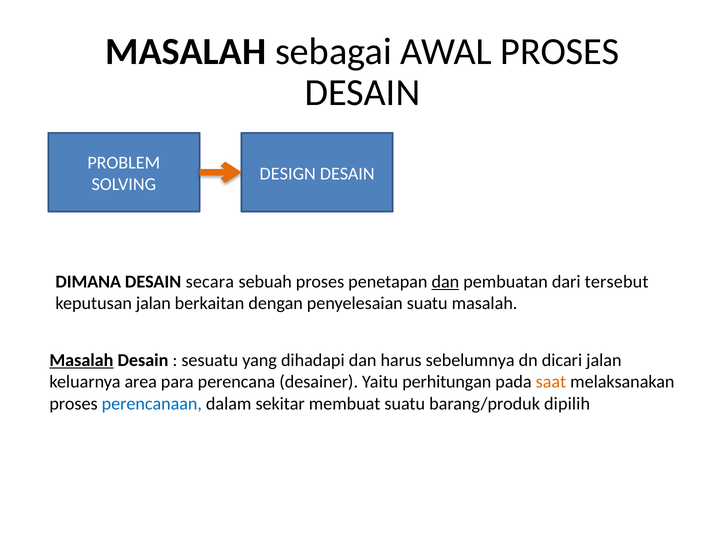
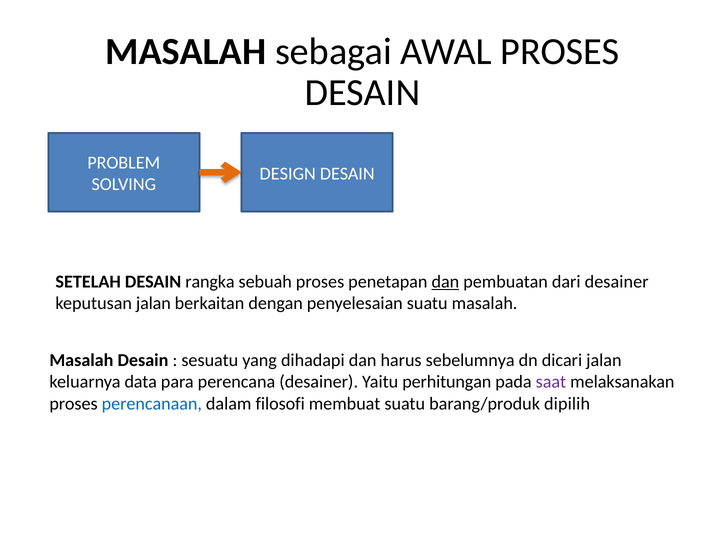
DIMANA: DIMANA -> SETELAH (88, 282)
secara: secara -> rangka (210, 282)
dari tersebut: tersebut -> desainer (617, 282)
Masalah underline: present -> none (81, 360)
area: area -> data (141, 382)
saat colour: orange -> purple (551, 382)
sekitar: sekitar -> filosofi (280, 404)
